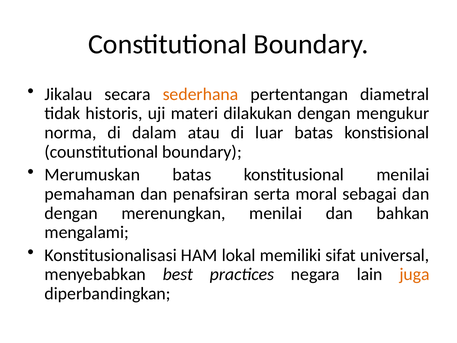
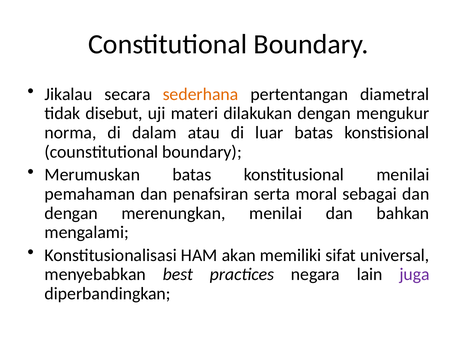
historis: historis -> disebut (114, 113)
lokal: lokal -> akan (239, 255)
juga colour: orange -> purple (415, 274)
